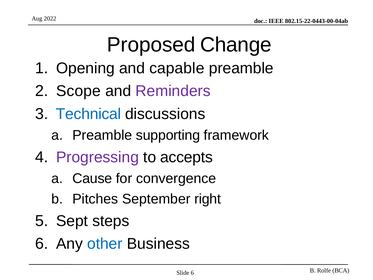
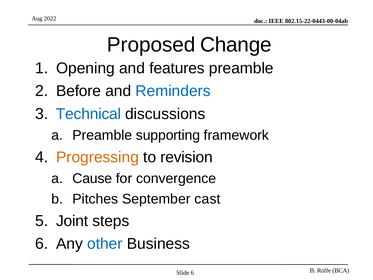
capable: capable -> features (177, 68)
Scope: Scope -> Before (79, 91)
Reminders colour: purple -> blue (173, 91)
Progressing colour: purple -> orange (97, 157)
accepts: accepts -> revision (186, 157)
right: right -> cast (207, 199)
Sept: Sept -> Joint (72, 221)
